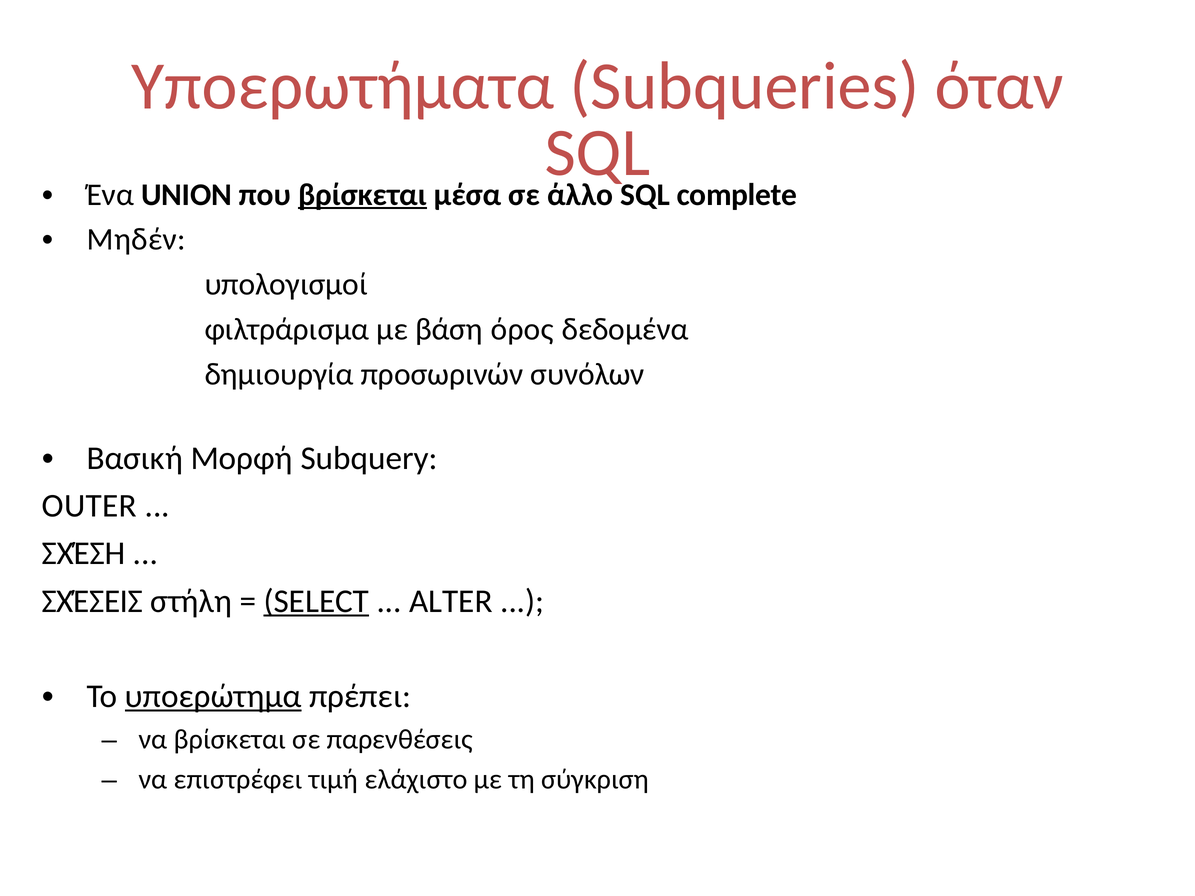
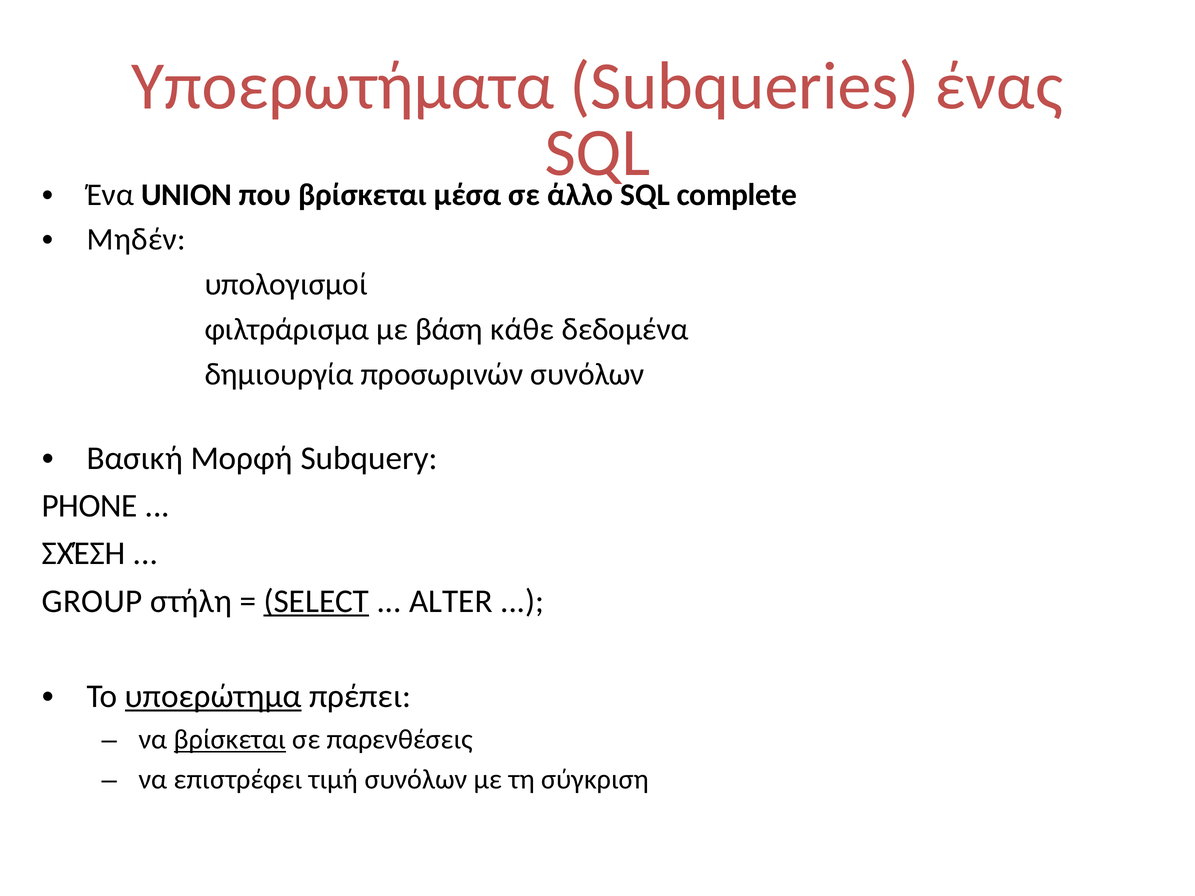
όταν: όταν -> ένας (999, 86)
βρίσκεται underline: present -> none (363, 195)
όρος: όρος -> κάθε (522, 329)
OUTER: OUTER -> PHONE (90, 506)
ΣΧΈΣΕΙΣ: ΣΧΈΣΕΙΣ -> GROUP (92, 601)
βρίσκεται underline: none -> present (230, 740)
τιμή ελάχιστο: ελάχιστο -> συνόλων (416, 780)
